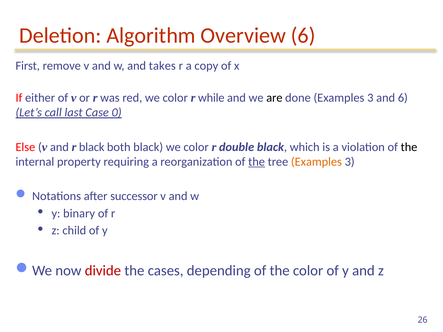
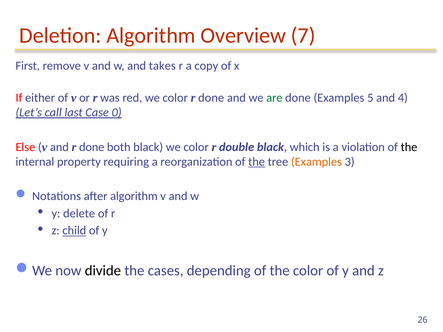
Overview 6: 6 -> 7 (303, 36)
color r while: while -> done (211, 98)
are colour: black -> green (274, 98)
done Examples 3: 3 -> 5 (370, 98)
and 6: 6 -> 4 (403, 98)
and r black: black -> done (92, 147)
after successor: successor -> algorithm (134, 196)
binary: binary -> delete (79, 214)
child underline: none -> present (74, 231)
divide colour: red -> black (103, 271)
